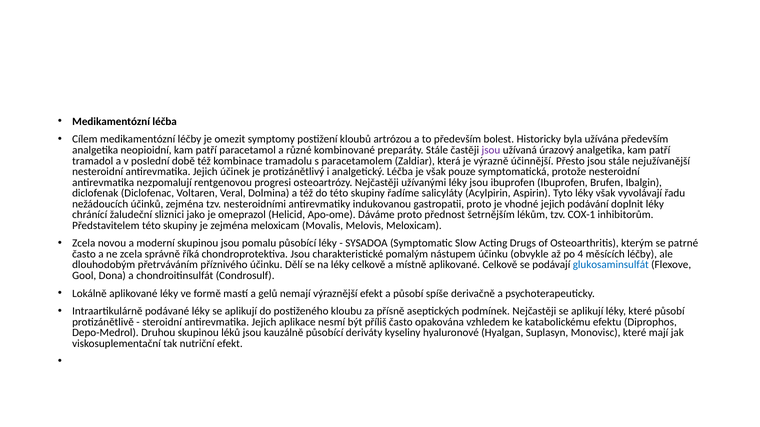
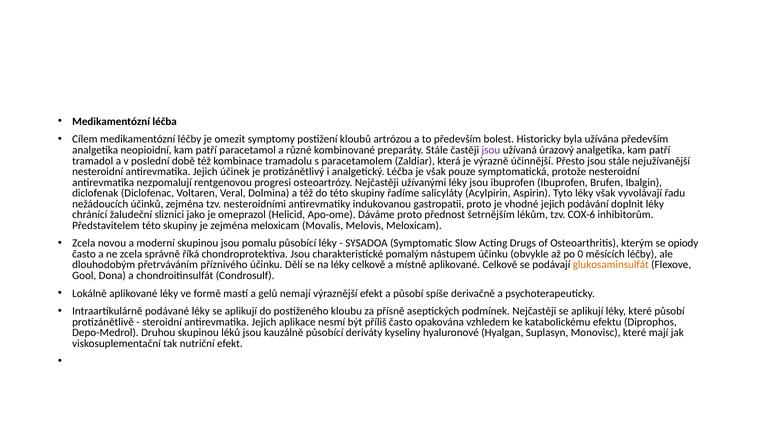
COX-1: COX-1 -> COX-6 (581, 215)
patrné: patrné -> opiody (683, 244)
4: 4 -> 0 (580, 254)
glukosaminsulfát colour: blue -> orange (611, 265)
